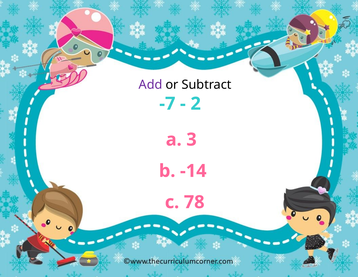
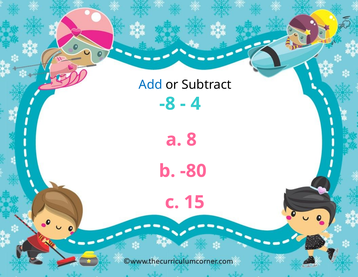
Add colour: purple -> blue (151, 85)
-7: -7 -> -8 (167, 104)
2: 2 -> 4 (196, 104)
3: 3 -> 8 (191, 139)
-14: -14 -> -80 (193, 171)
78: 78 -> 15 (194, 202)
